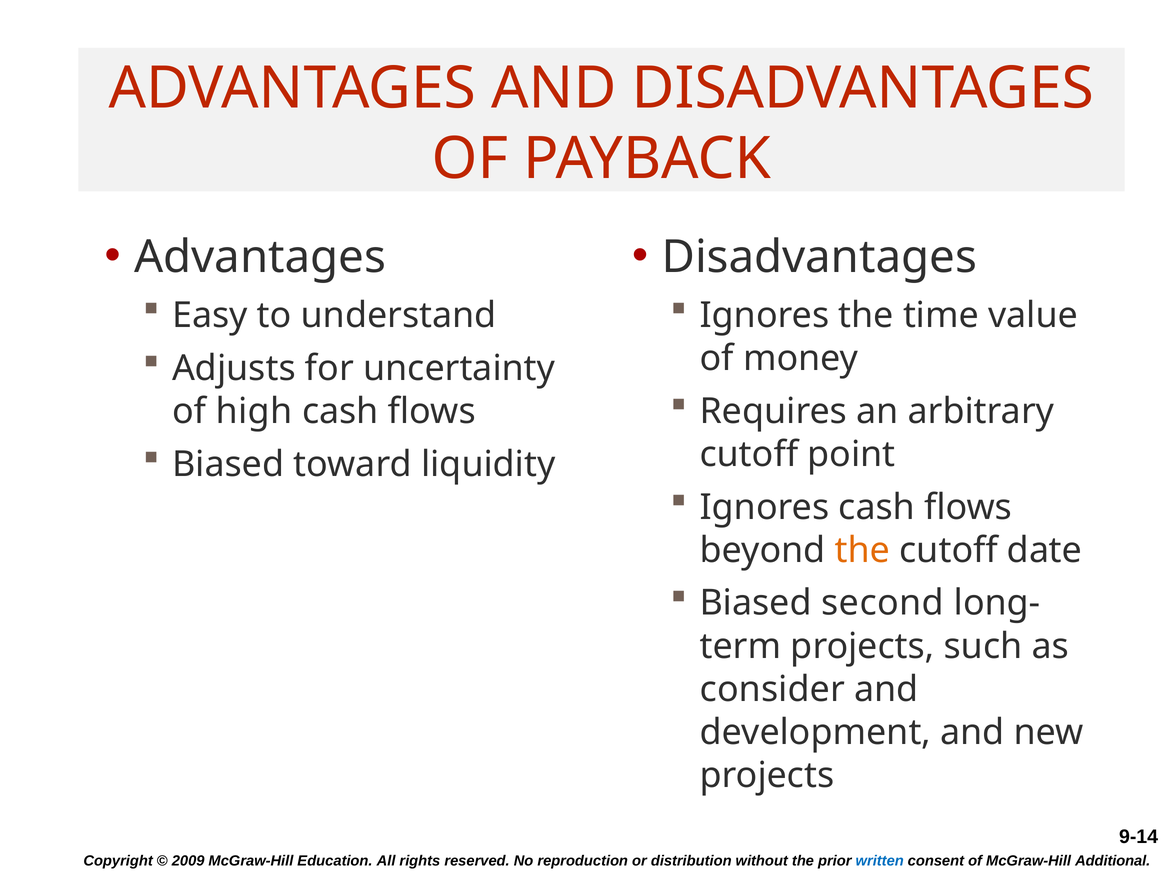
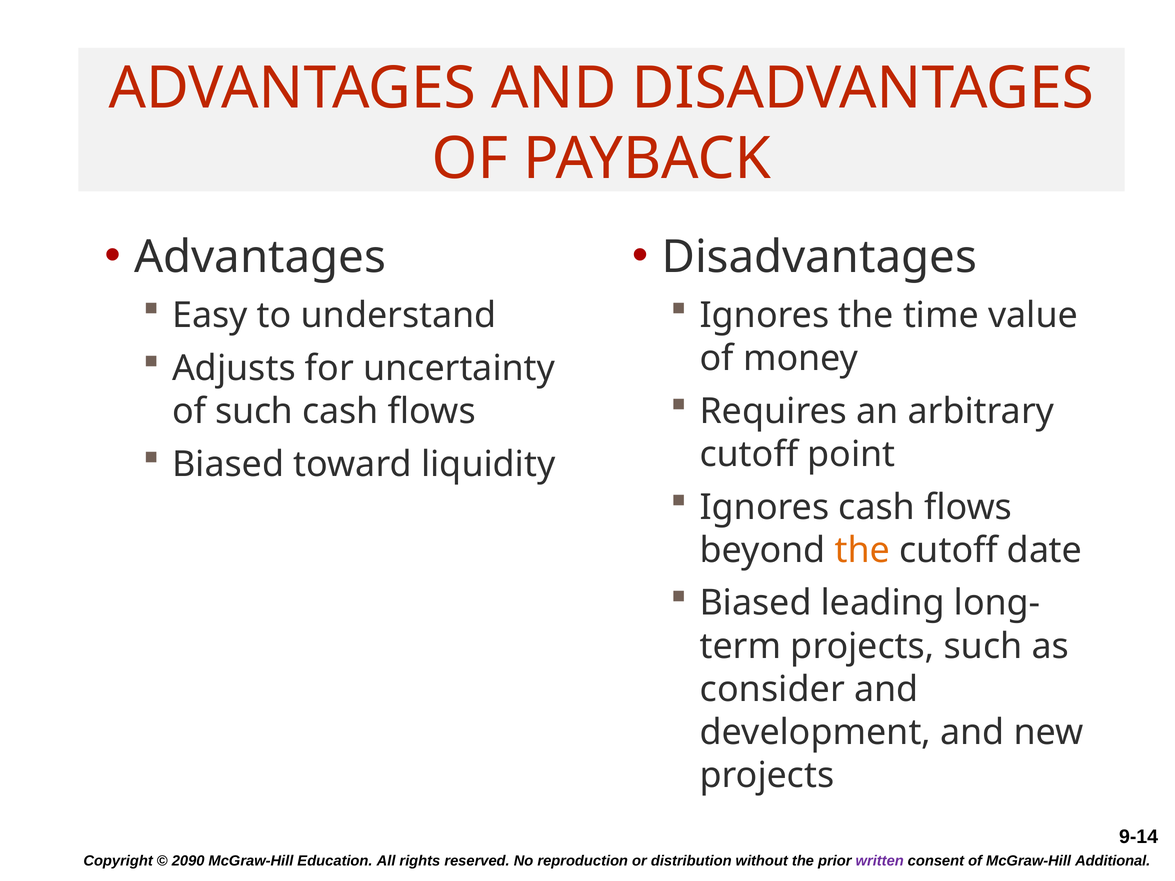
of high: high -> such (254, 411)
second: second -> leading (883, 603)
2009: 2009 -> 2090 (188, 861)
written colour: blue -> purple (880, 861)
